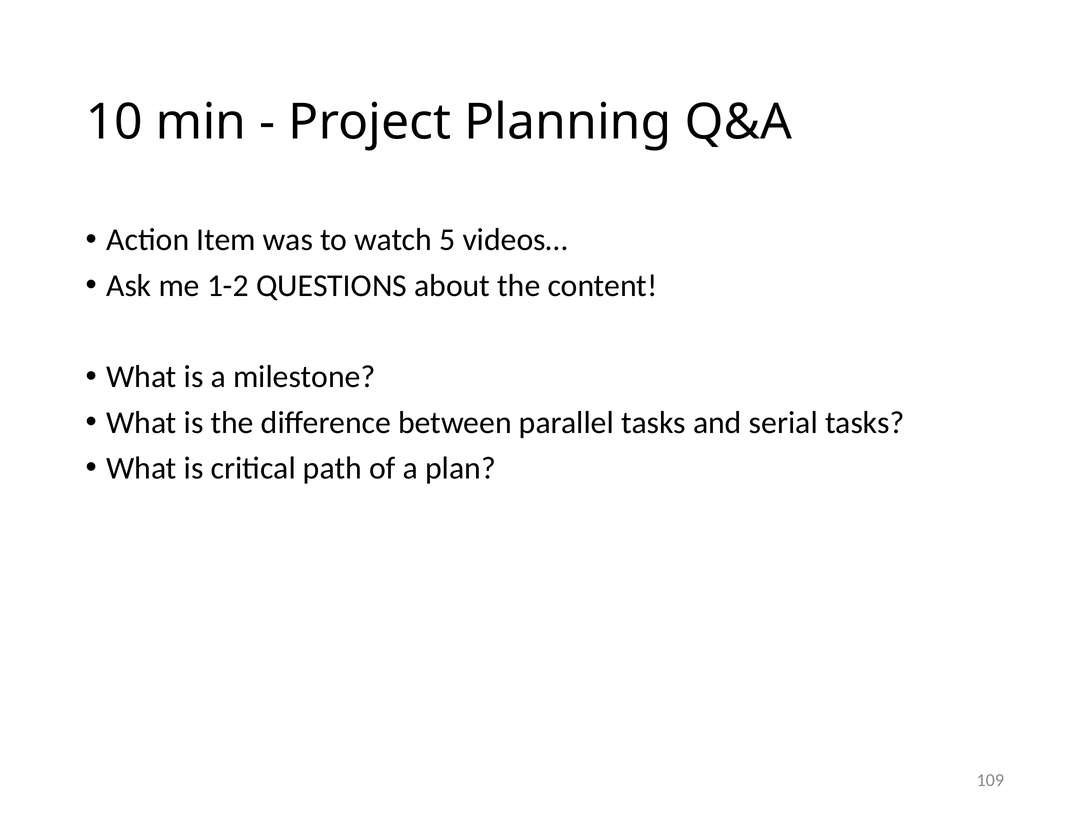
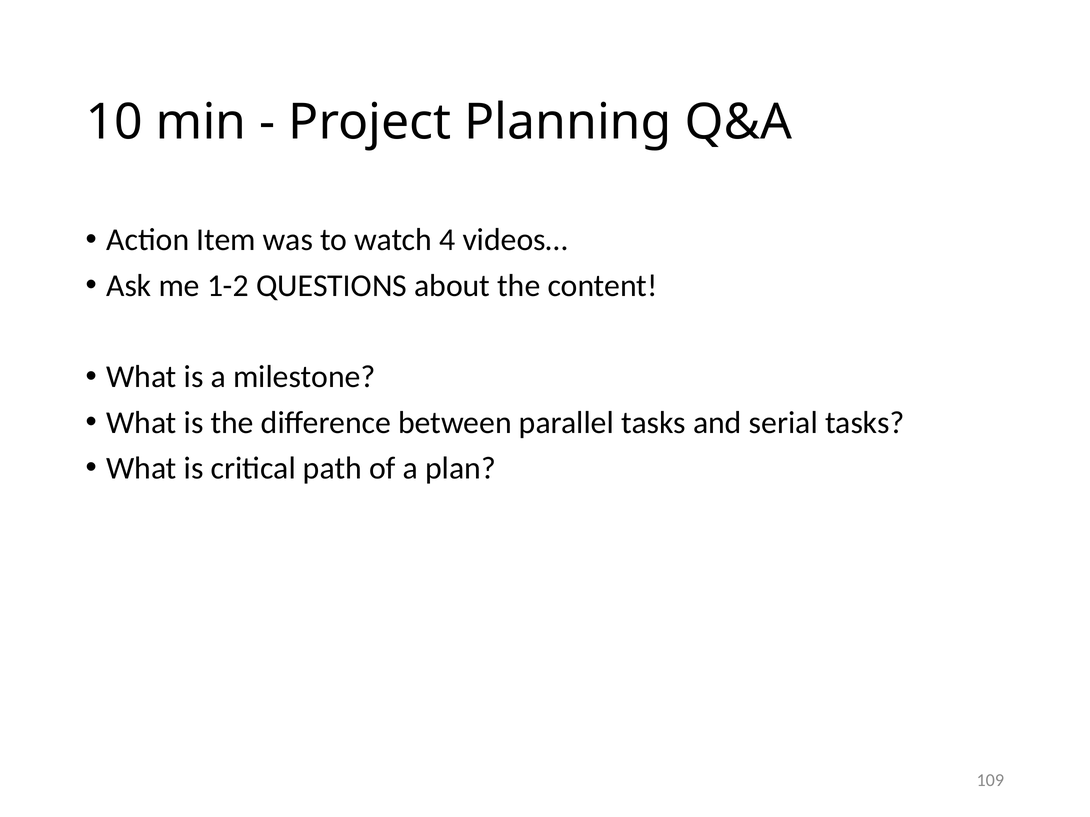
5: 5 -> 4 (447, 240)
